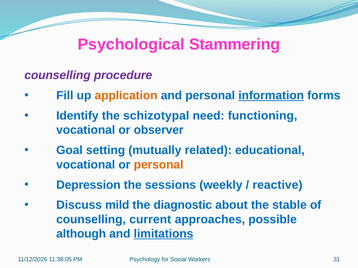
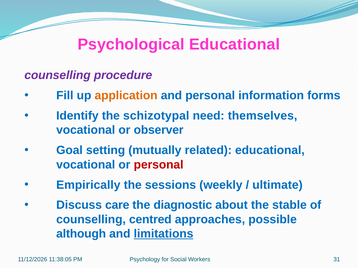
Psychological Stammering: Stammering -> Educational (234, 44)
information underline: present -> none (271, 96)
functioning: functioning -> themselves (263, 116)
personal colour: orange -> red (159, 165)
Depression: Depression -> Empirically (88, 185)
reactive: reactive -> ultimate (277, 185)
mild: mild -> care (117, 205)
current: current -> centred (150, 220)
